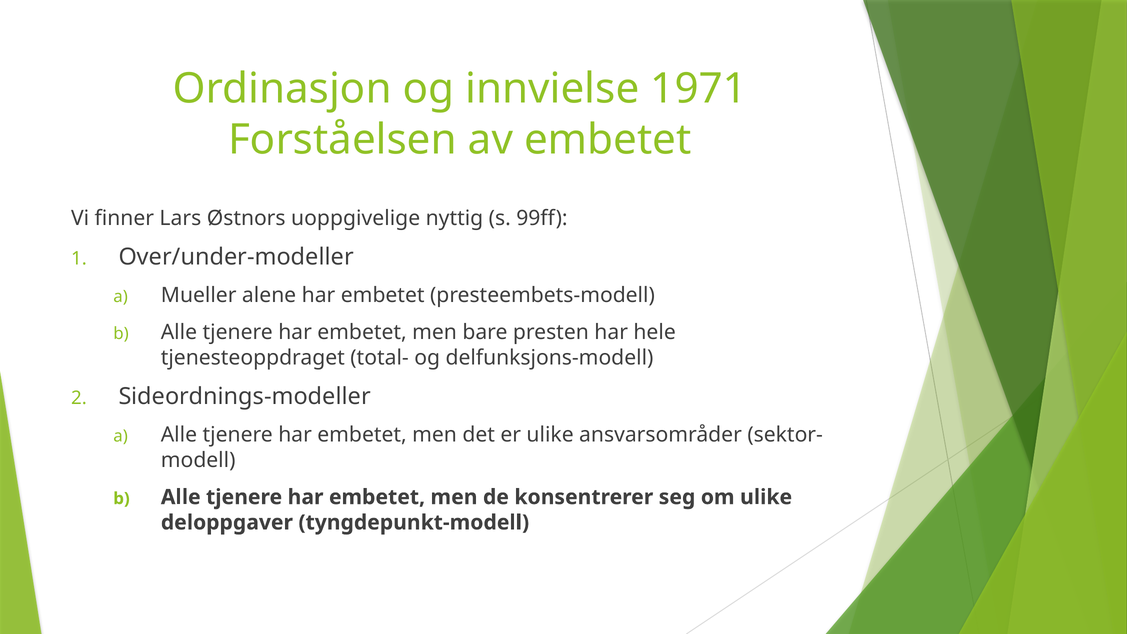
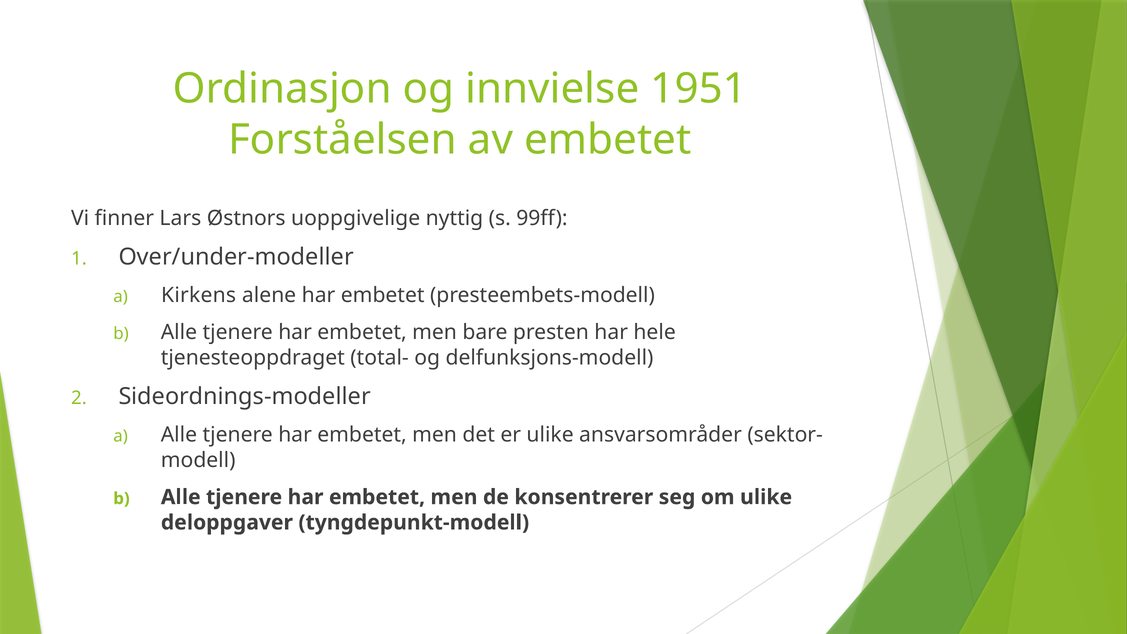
1971: 1971 -> 1951 (699, 89)
Mueller: Mueller -> Kirkens (199, 295)
